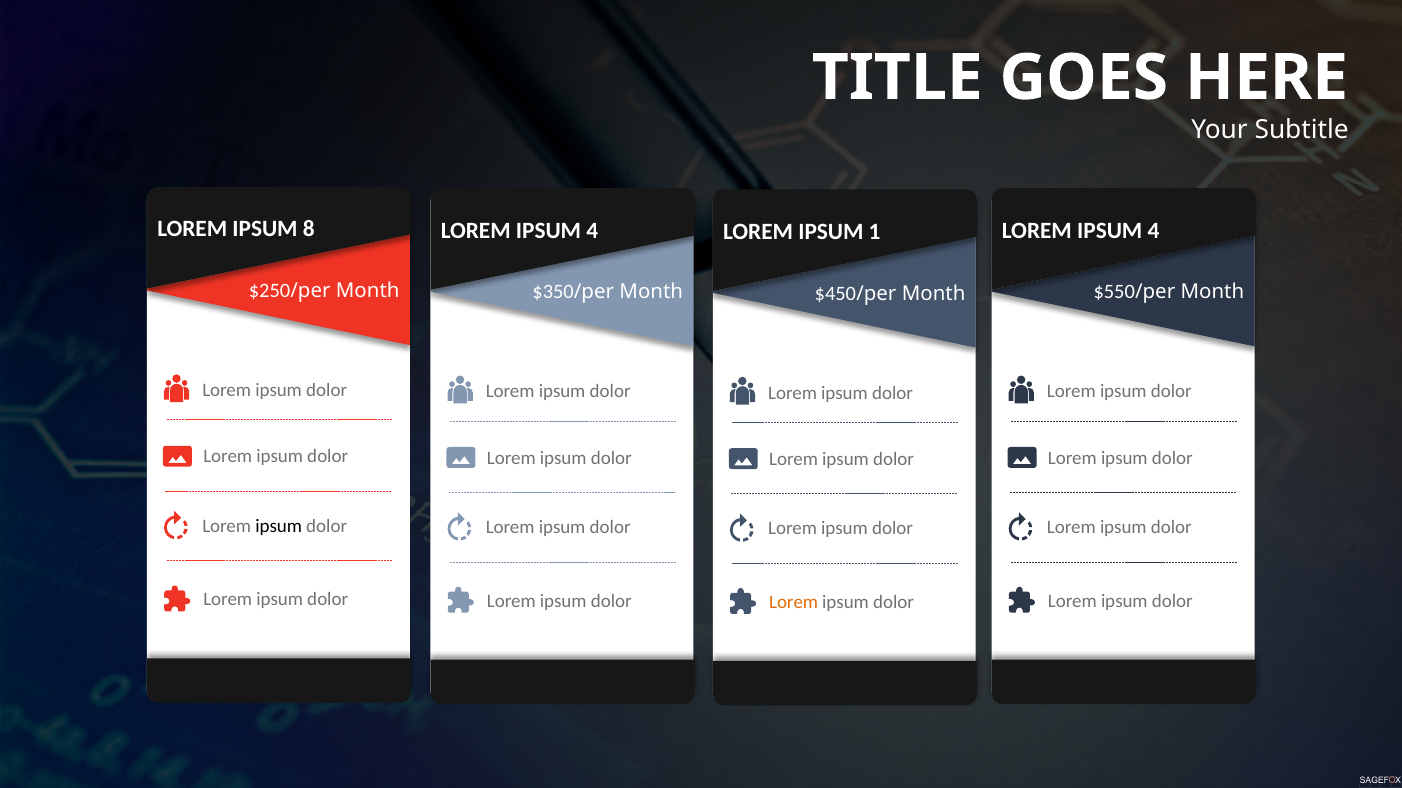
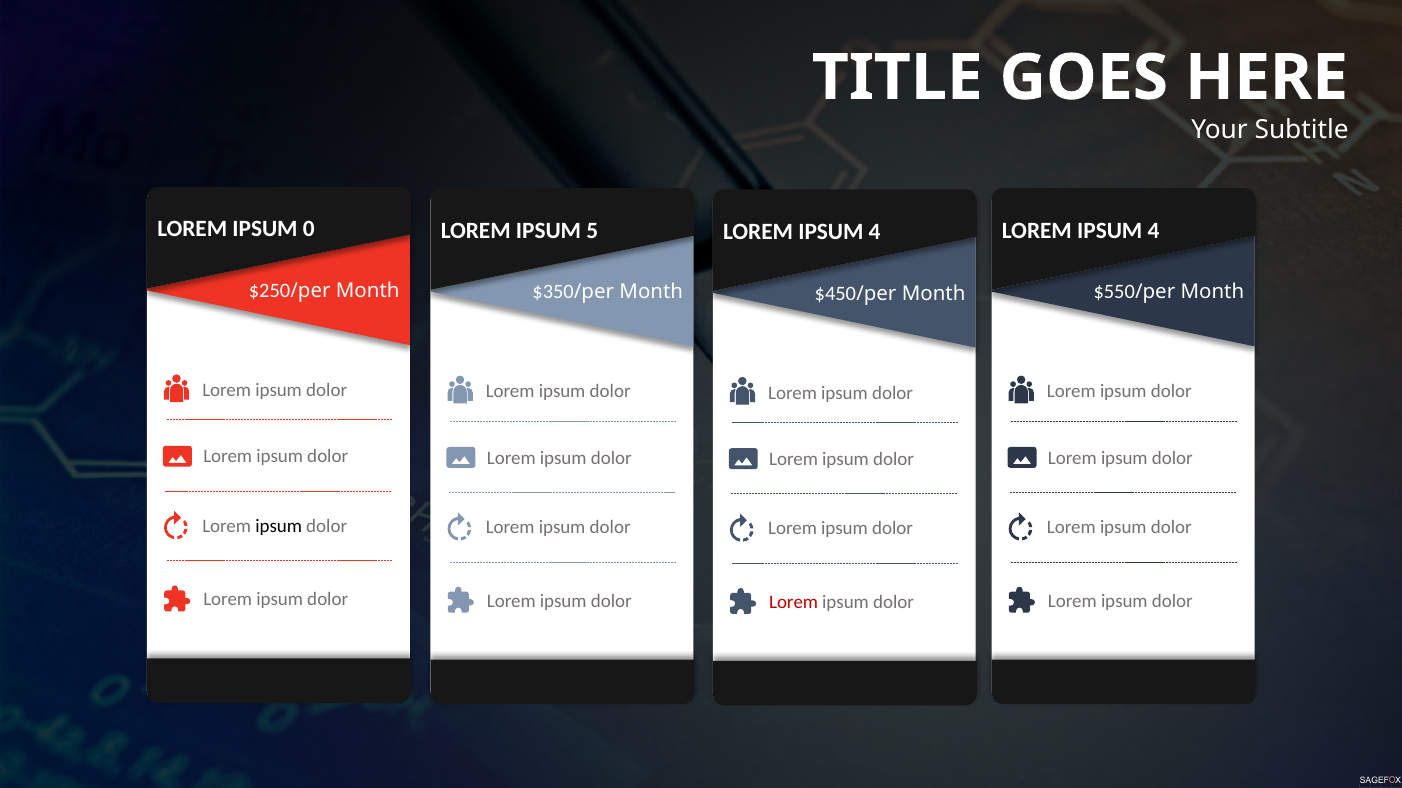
8: 8 -> 0 (309, 229)
4: 4 -> 5 (592, 230)
1: 1 -> 4 (875, 232)
Lorem colour: orange -> red (794, 603)
